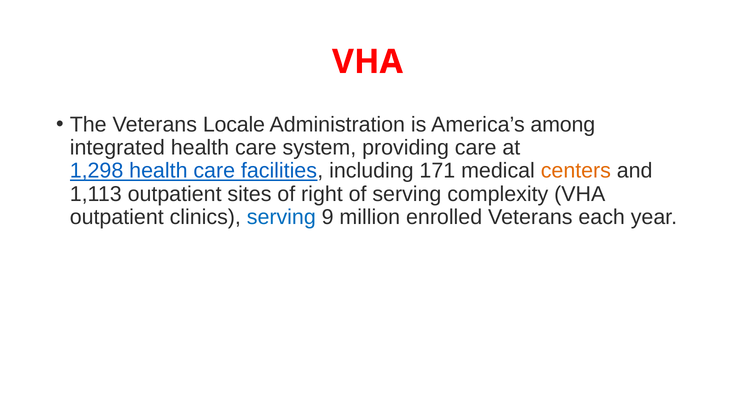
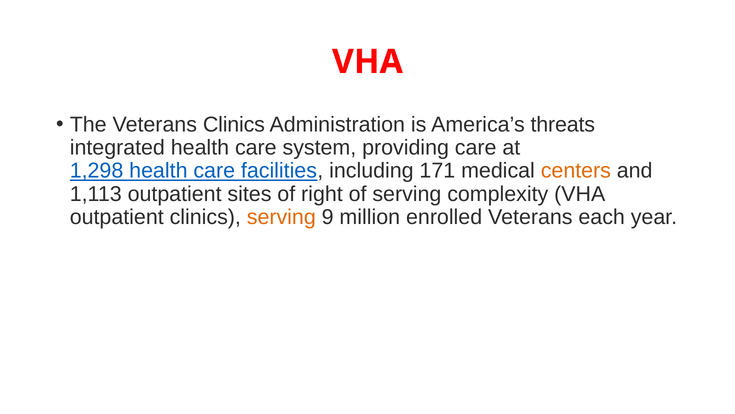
Veterans Locale: Locale -> Clinics (234, 124)
among: among -> threats (563, 124)
serving colour: blue -> orange (281, 217)
